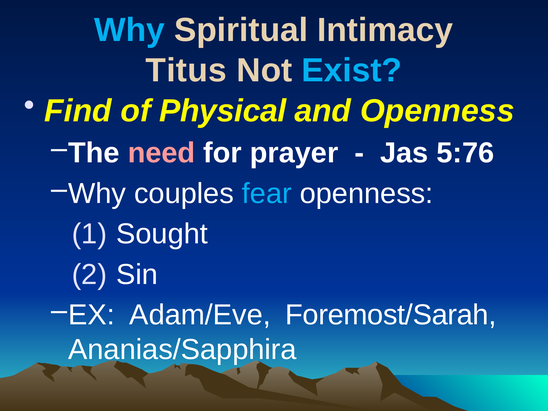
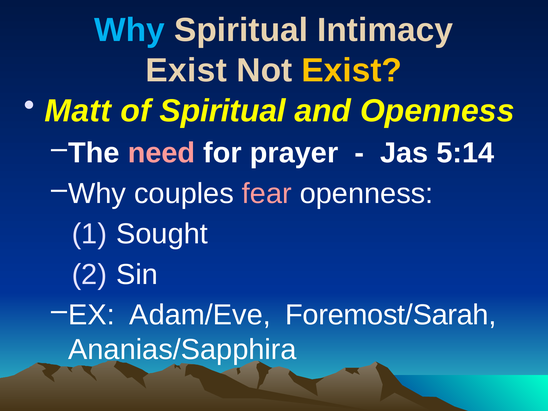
Titus: Titus -> Exist (186, 70)
Exist colour: light blue -> yellow (352, 70)
Find: Find -> Matt (78, 111)
of Physical: Physical -> Spiritual (223, 111)
5:76: 5:76 -> 5:14 (465, 153)
fear colour: light blue -> pink (267, 194)
